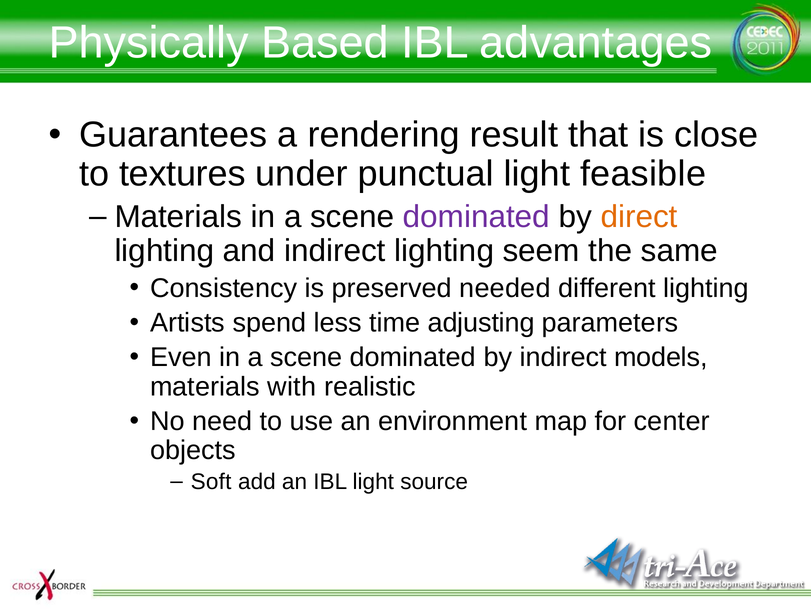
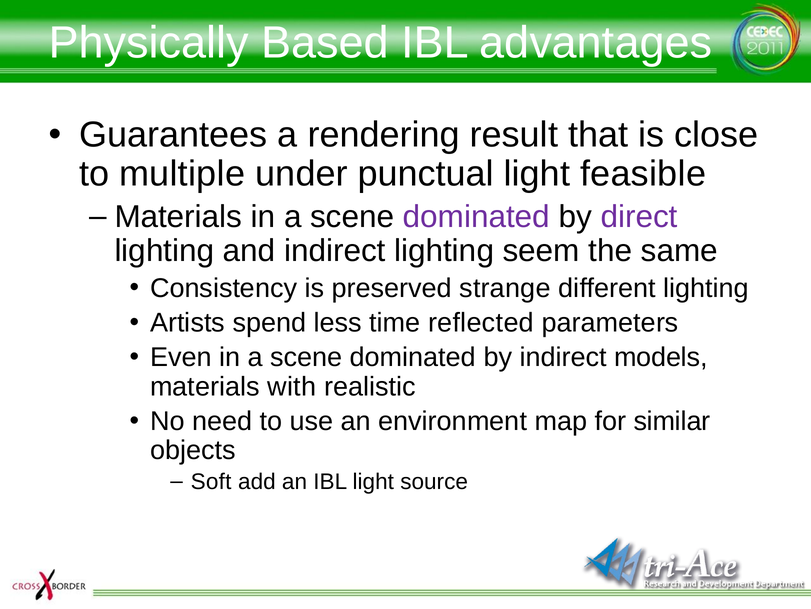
textures: textures -> multiple (182, 174)
direct colour: orange -> purple (639, 217)
needed: needed -> strange (505, 288)
adjusting: adjusting -> reflected (481, 322)
center: center -> similar (672, 421)
